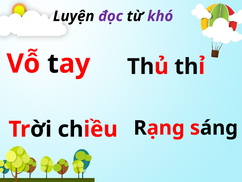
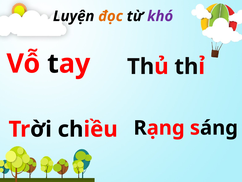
đọc colour: purple -> orange (111, 16)
